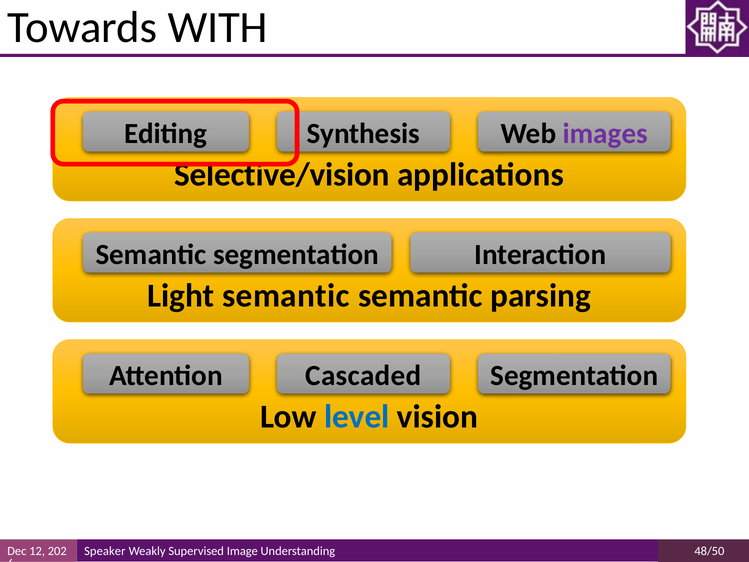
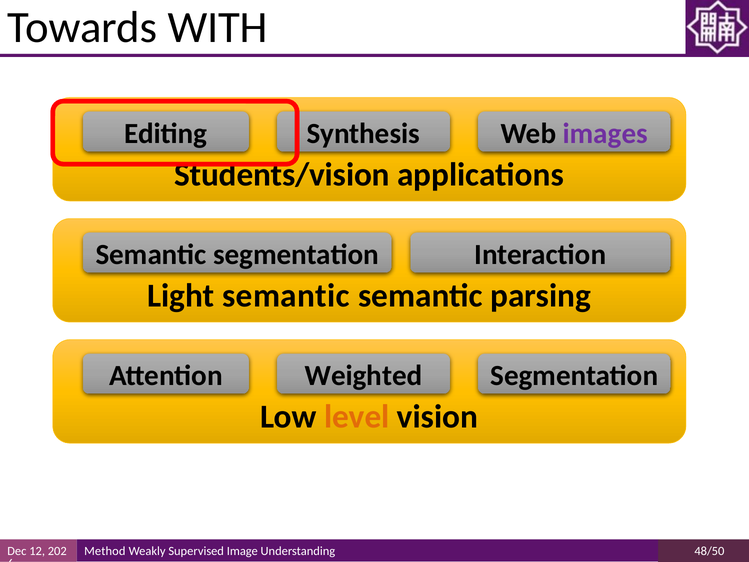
Selective/vision: Selective/vision -> Students/vision (282, 175)
Cascaded: Cascaded -> Weighted (364, 376)
level colour: blue -> orange (357, 417)
Speaker: Speaker -> Method (105, 551)
